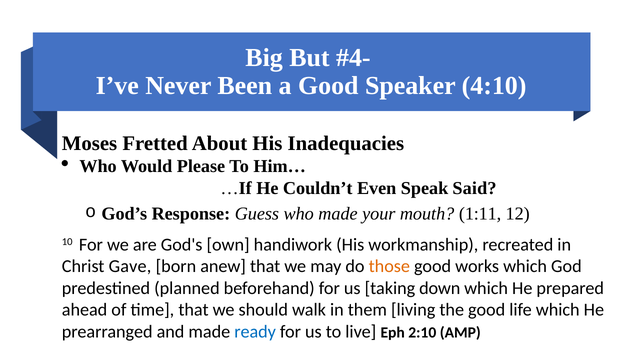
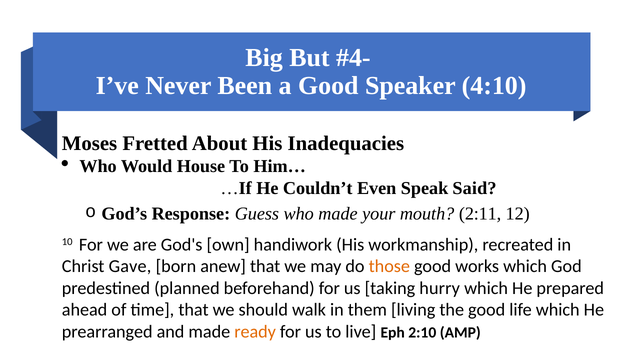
Please: Please -> House (201, 167)
1:11: 1:11 -> 2:11 (480, 214)
down: down -> hurry (440, 288)
ready colour: blue -> orange (255, 332)
